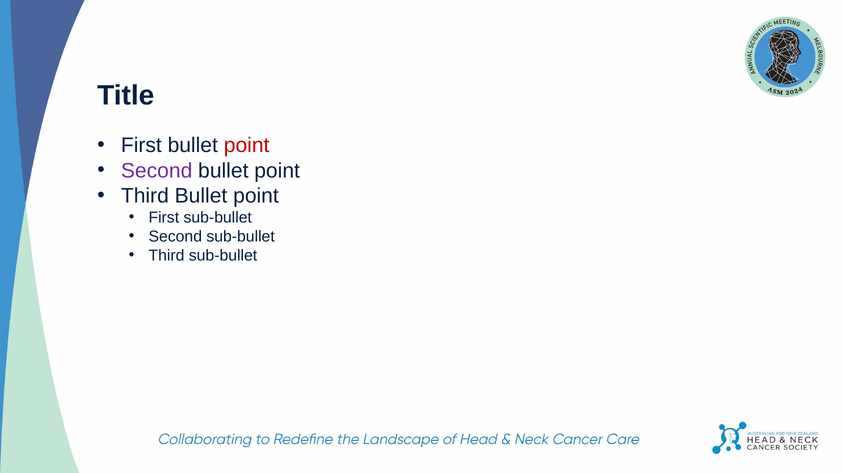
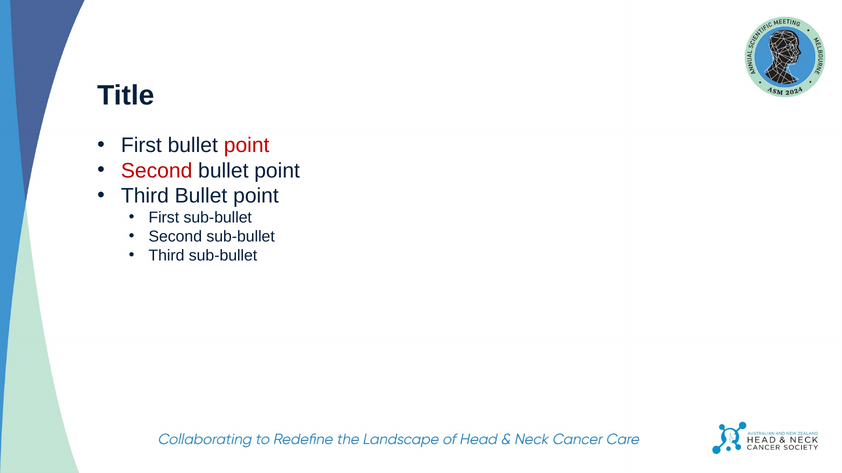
Second colour: purple -> red (157, 171)
